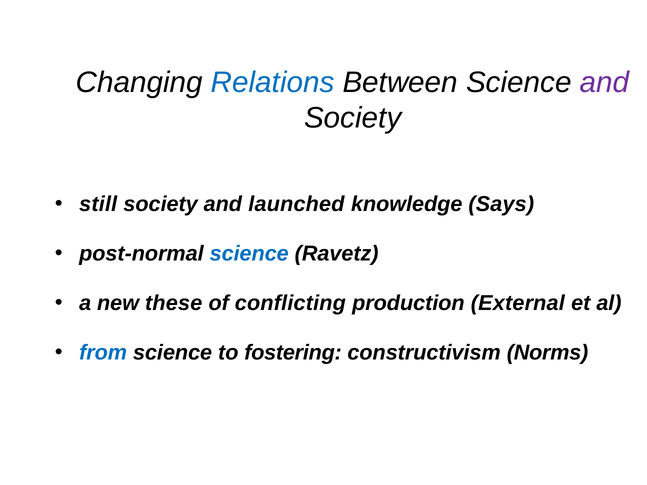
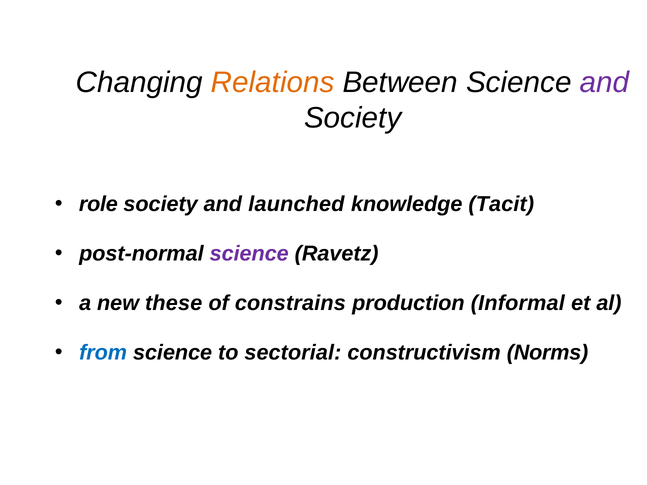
Relations colour: blue -> orange (273, 82)
still: still -> role (98, 204)
Says: Says -> Tacit (501, 204)
science colour: blue -> purple (249, 254)
conflicting: conflicting -> constrains (290, 303)
External: External -> Informal (518, 303)
fostering: fostering -> sectorial (293, 353)
